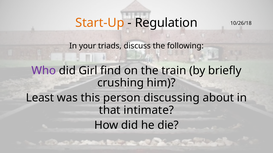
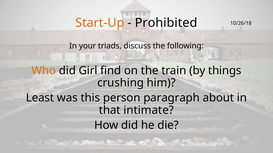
Regulation: Regulation -> Prohibited (166, 23)
Who colour: purple -> orange (44, 71)
briefly: briefly -> things (225, 71)
discussing: discussing -> paragraph (172, 98)
